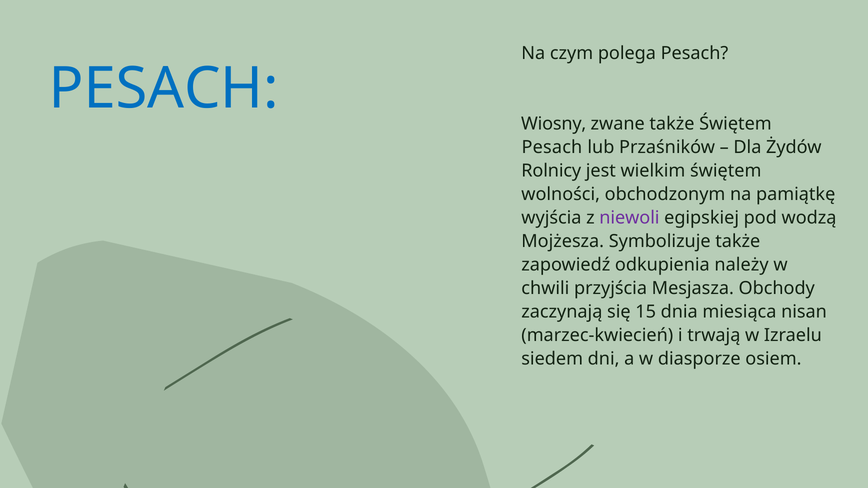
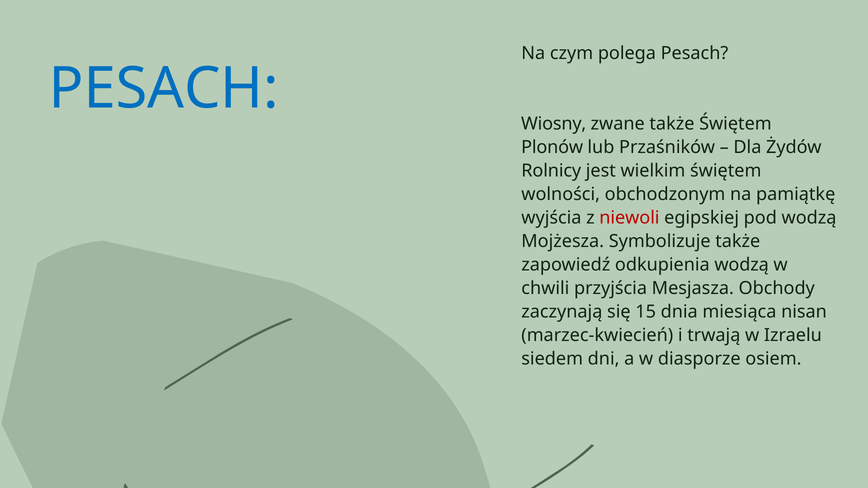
Pesach: Pesach -> Plonów (552, 147)
niewoli colour: purple -> red (629, 218)
odkupienia należy: należy -> wodzą (742, 265)
